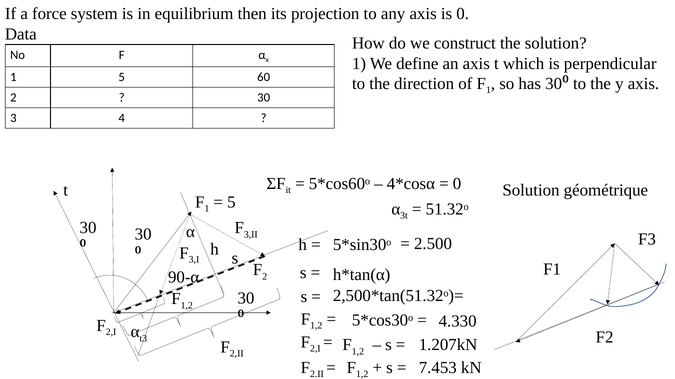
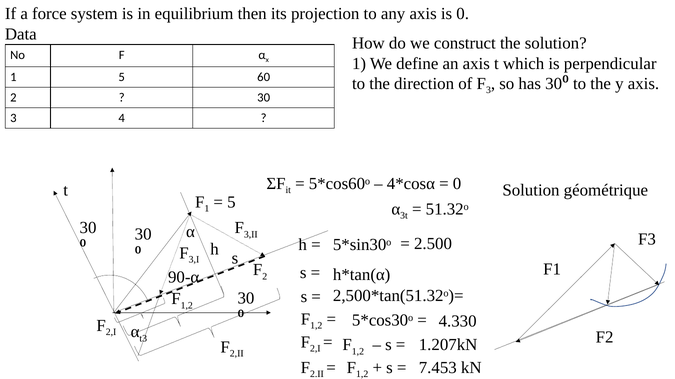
of F 1: 1 -> 3 (488, 90)
